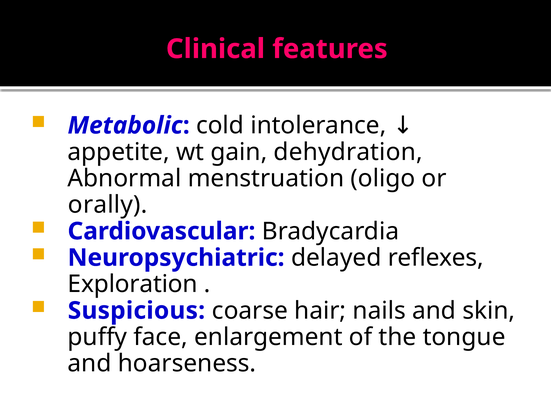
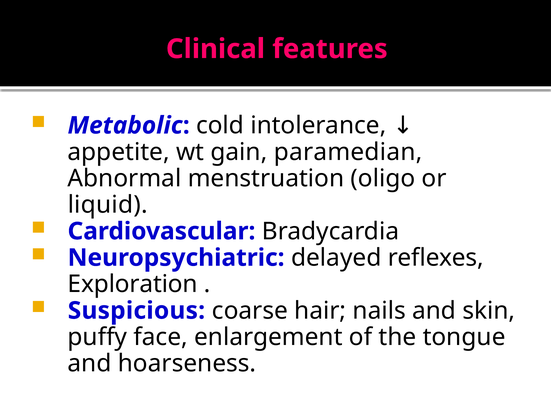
dehydration: dehydration -> paramedian (348, 152)
orally: orally -> liquid (108, 205)
